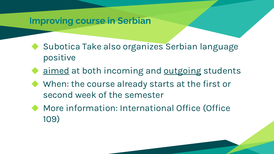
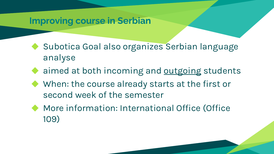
Take: Take -> Goal (92, 46)
positive: positive -> analyse (59, 57)
aimed underline: present -> none (56, 71)
